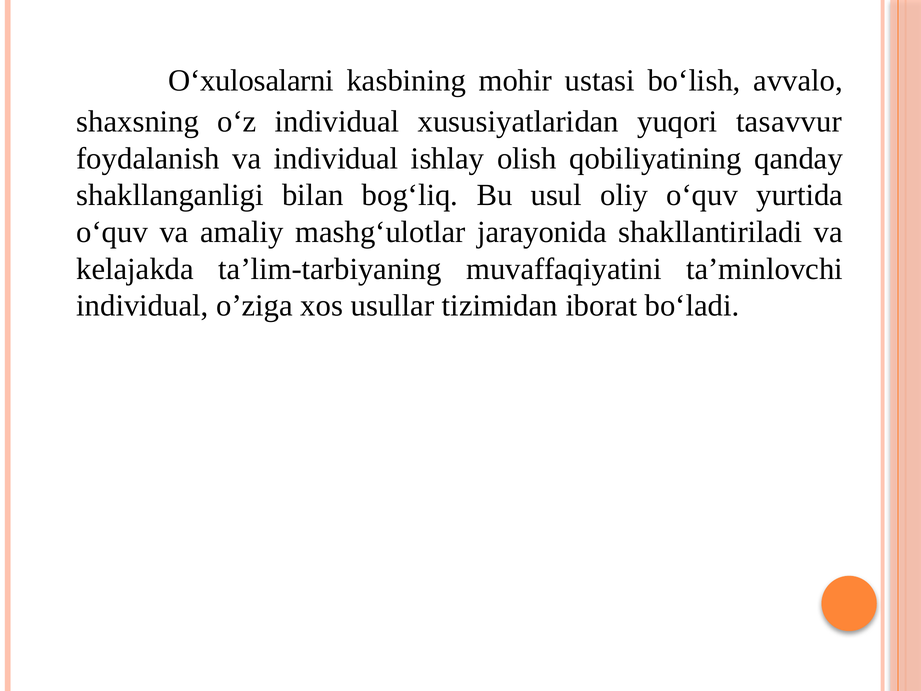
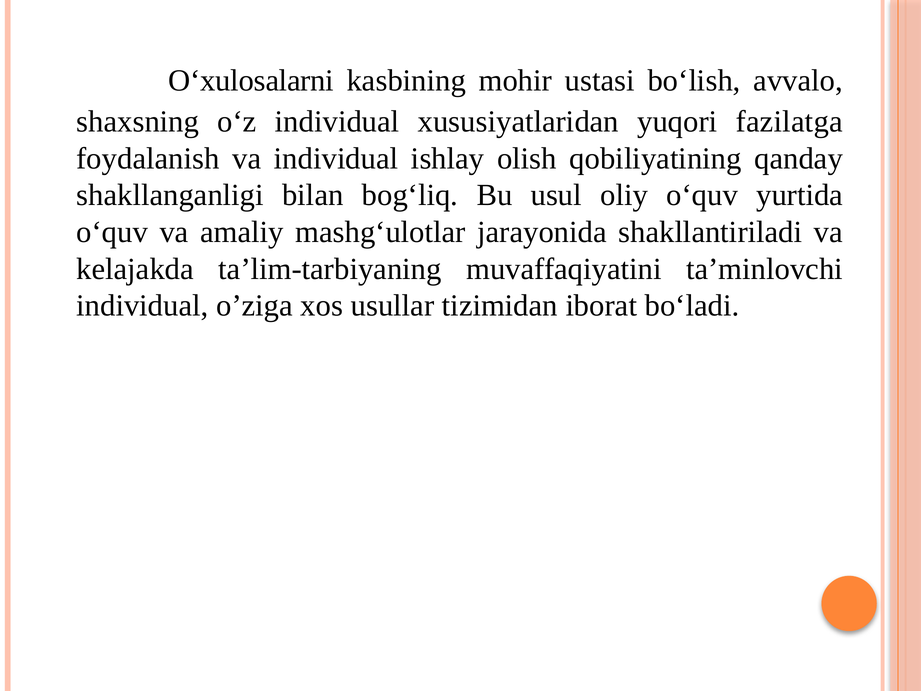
tasavvur: tasavvur -> fazilatga (789, 121)
